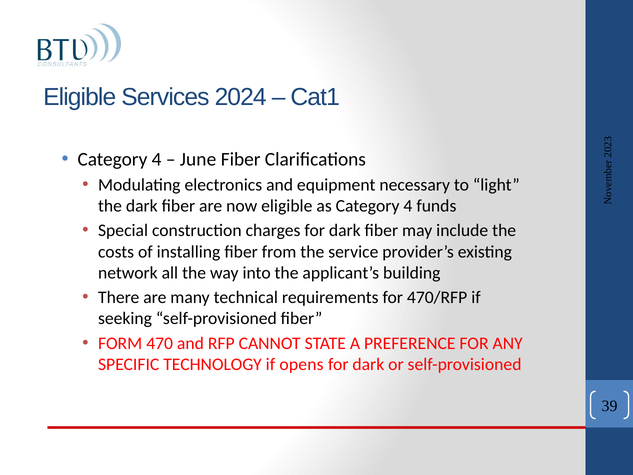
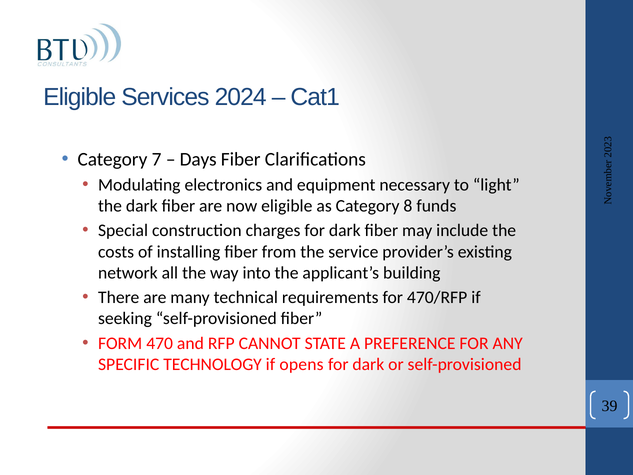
4: 4 -> 7 (157, 159)
June: June -> Days (198, 159)
as Category 4: 4 -> 8 (408, 206)
